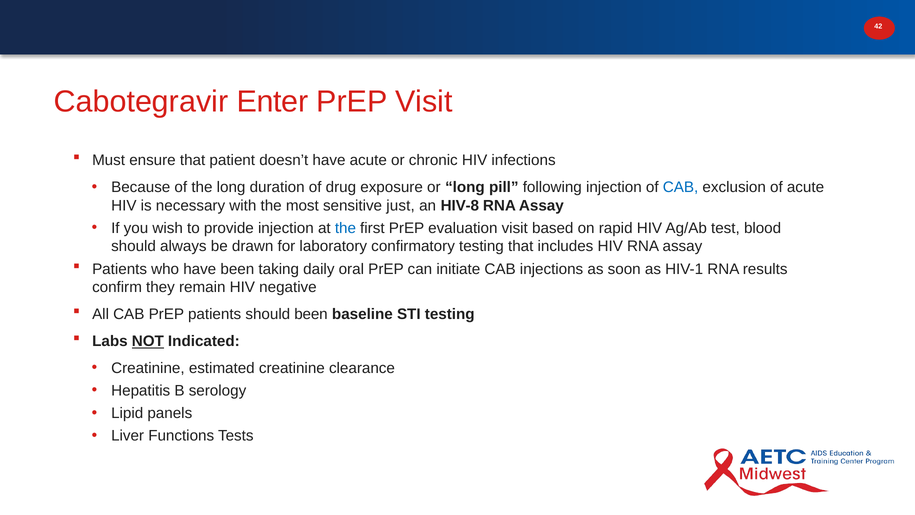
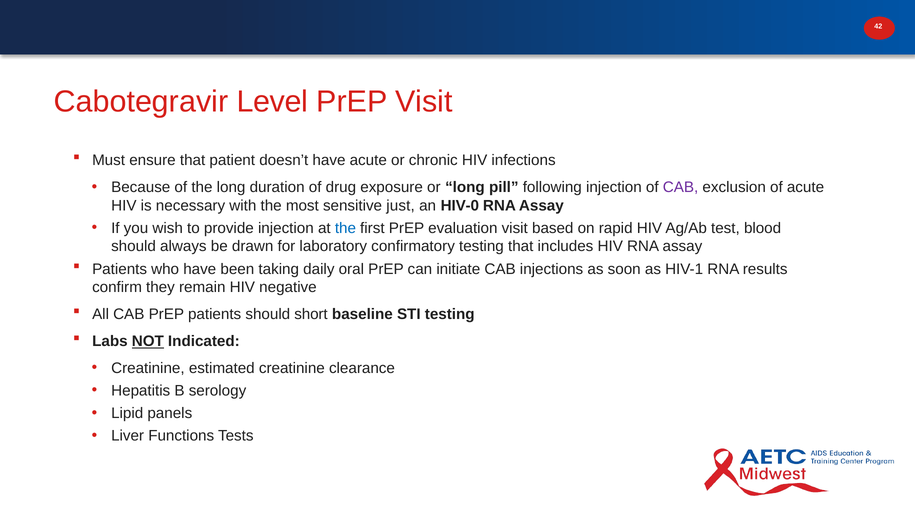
Enter: Enter -> Level (272, 101)
CAB colour: blue -> purple (681, 187)
HIV-8: HIV-8 -> HIV-0 (460, 205)
should been: been -> short (311, 314)
